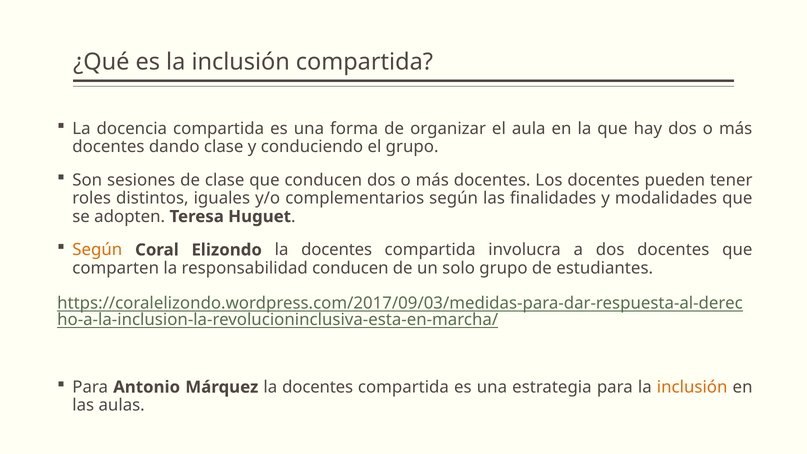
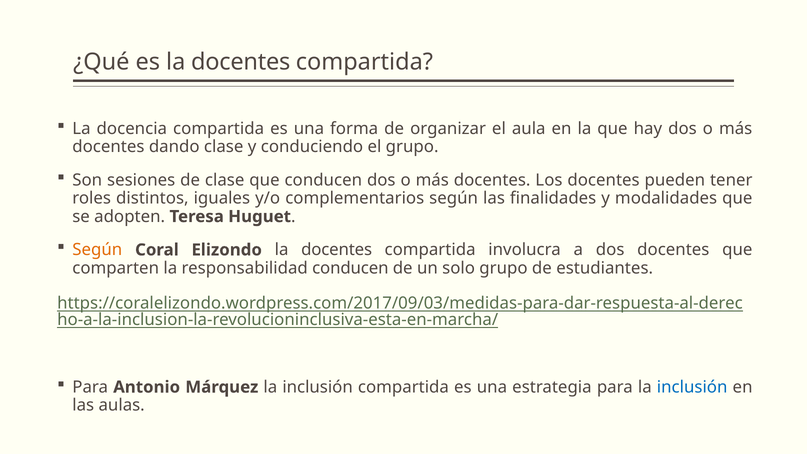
es la inclusión: inclusión -> docentes (241, 62)
Márquez la docentes: docentes -> inclusión (318, 387)
inclusión colour: orange -> blue (692, 387)
